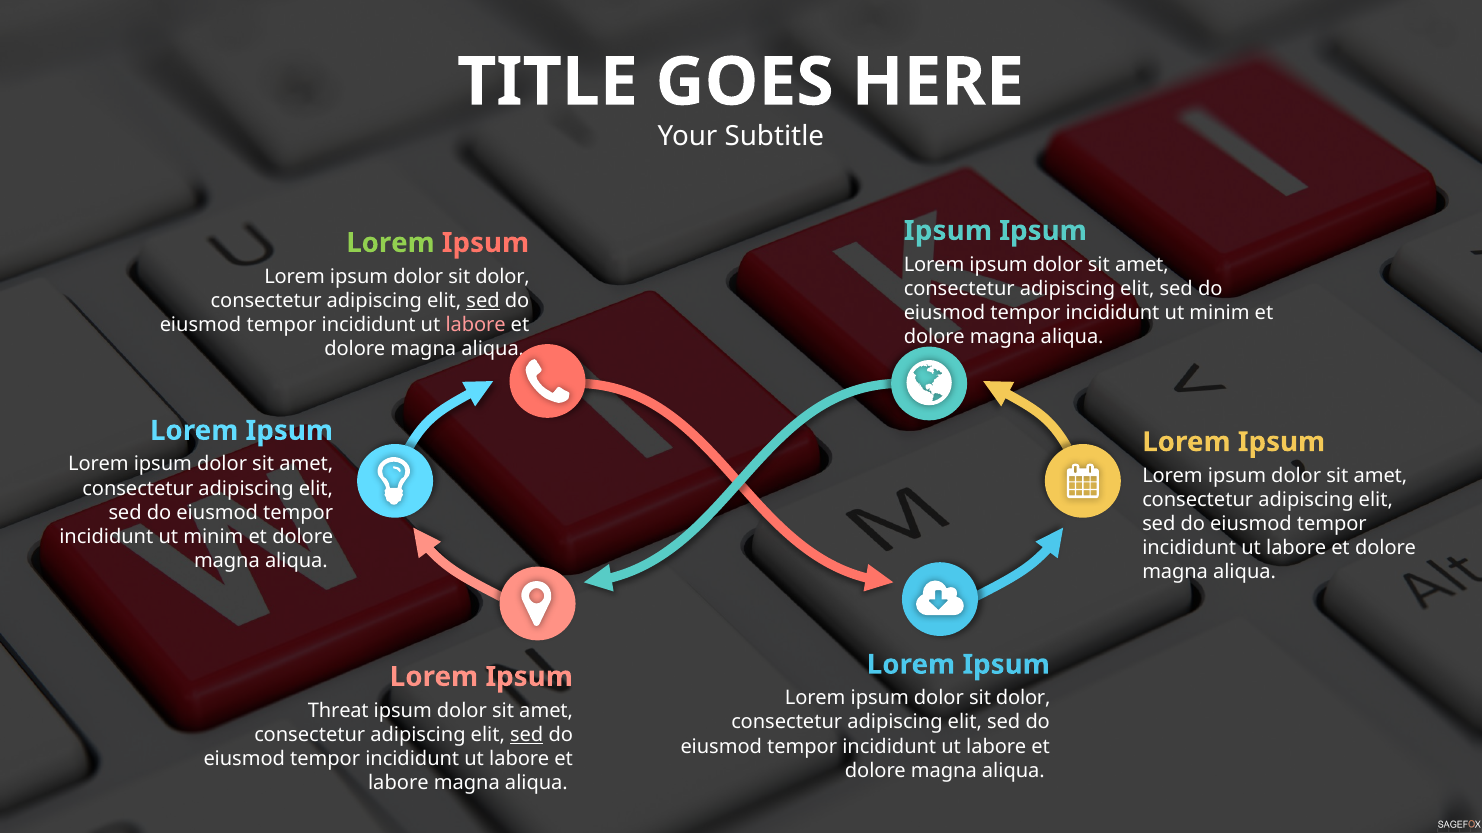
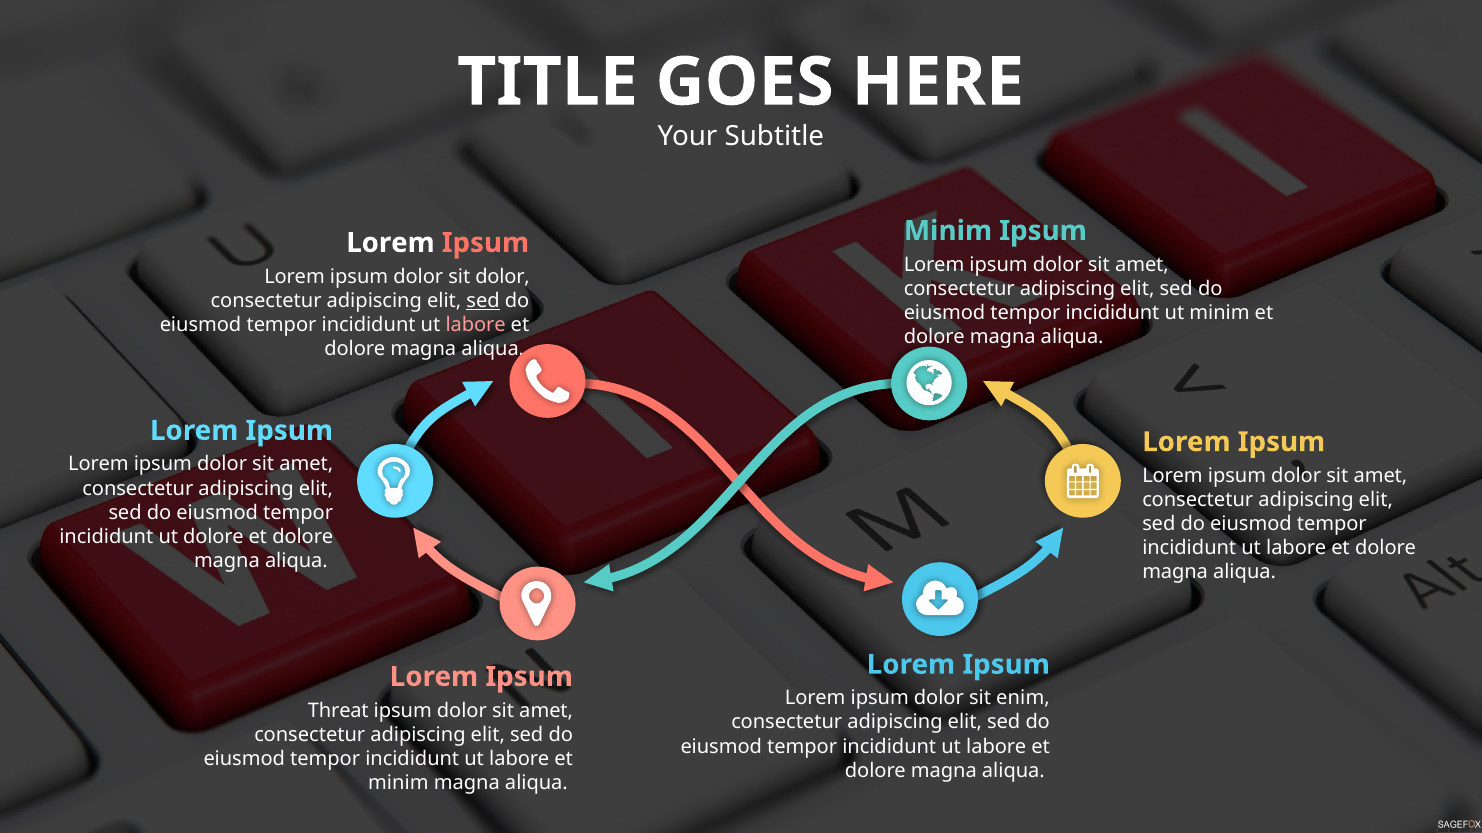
Ipsum: Ipsum -> Minim (948, 231)
Lorem colour: light green -> white (390, 243)
minim: minim -> dolore (213, 537)
dolor: dolor -> enim (1023, 699)
sed underline: present -> none (527, 735)
labore: labore -> minim (398, 783)
